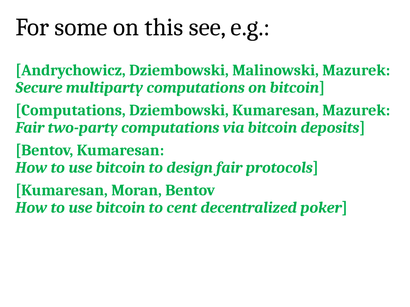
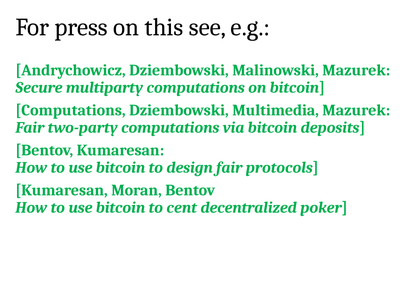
some: some -> press (81, 27)
Dziembowski Kumaresan: Kumaresan -> Multimedia (276, 110)
